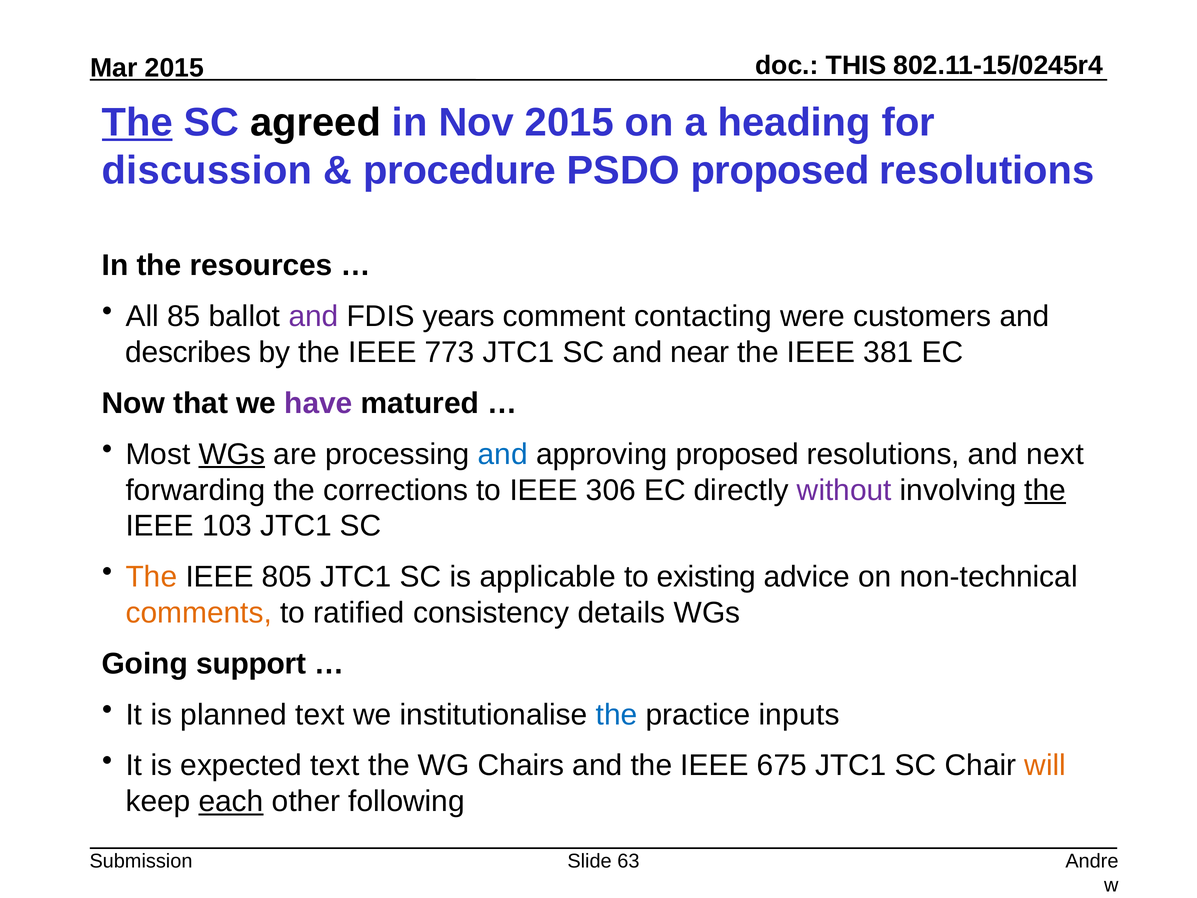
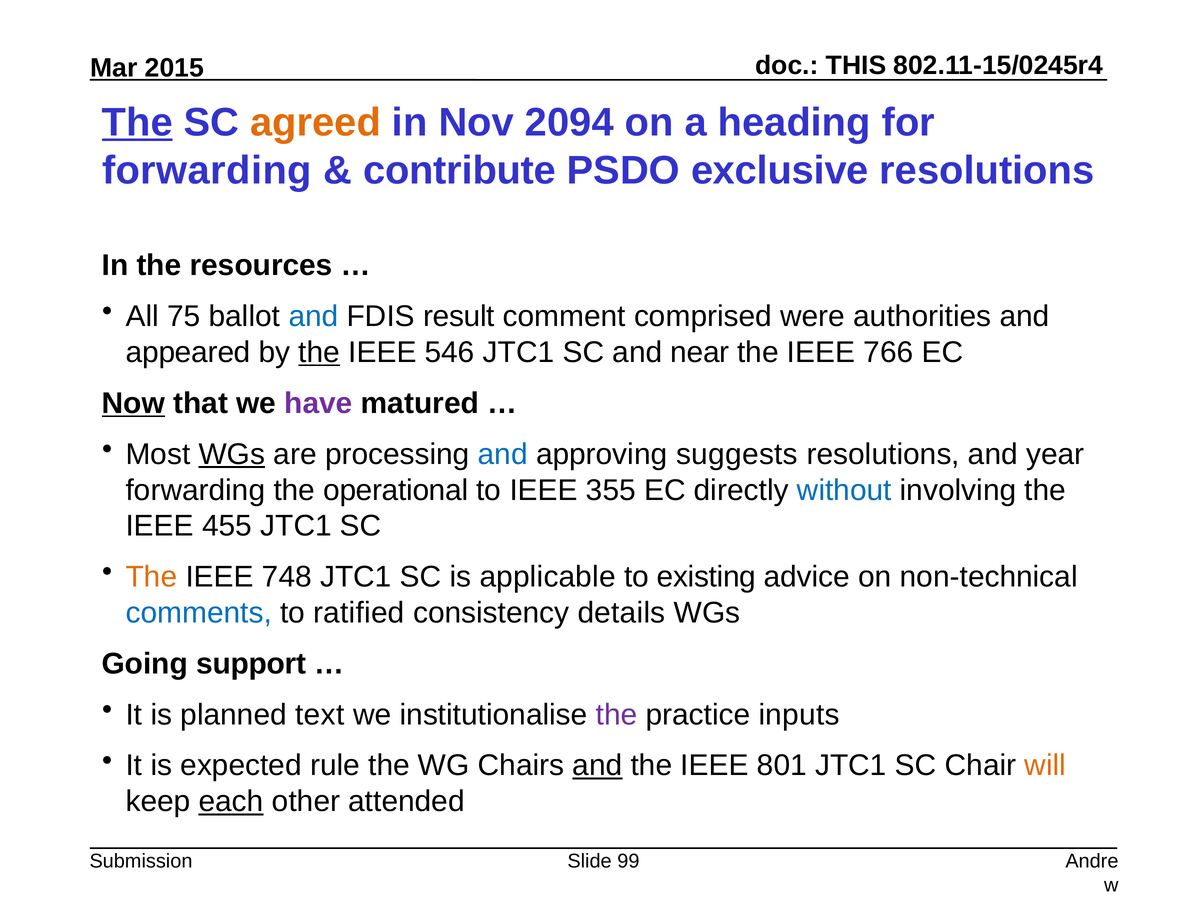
agreed colour: black -> orange (316, 123)
Nov 2015: 2015 -> 2094 (569, 123)
discussion: discussion -> forwarding (207, 170)
procedure: procedure -> contribute (460, 170)
PSDO proposed: proposed -> exclusive (780, 170)
85: 85 -> 75 (184, 316)
and colour: purple -> blue (313, 316)
years: years -> result (459, 316)
contacting: contacting -> comprised (703, 316)
customers: customers -> authorities (922, 316)
describes: describes -> appeared (188, 352)
the underline: none -> present (319, 352)
773: 773 -> 546 (450, 352)
381: 381 -> 766 (888, 352)
Now underline: none -> present (133, 403)
approving proposed: proposed -> suggests (737, 454)
next: next -> year (1055, 454)
corrections: corrections -> operational (396, 490)
306: 306 -> 355 (611, 490)
without colour: purple -> blue (844, 490)
the underline: present -> none (1045, 490)
103: 103 -> 455 (227, 526)
805: 805 -> 748 (287, 577)
comments colour: orange -> blue (199, 613)
the colour: blue -> purple (617, 714)
expected text: text -> rule (335, 765)
and underline: none -> present (597, 765)
675: 675 -> 801 (782, 765)
following: following -> attended (407, 801)
63: 63 -> 99 (628, 861)
